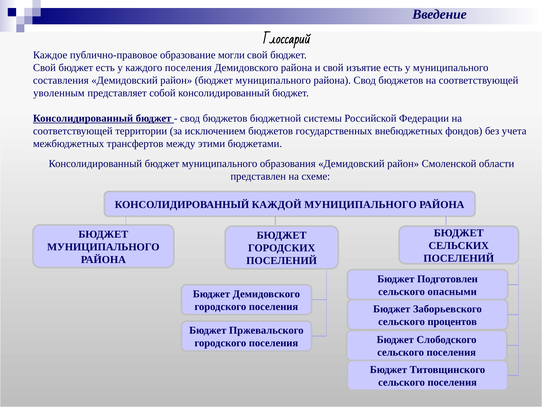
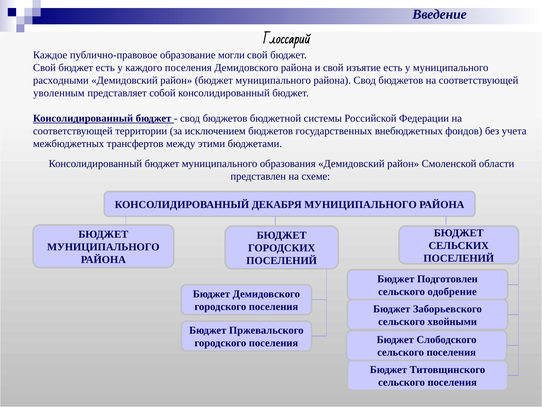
составления: составления -> расходными (61, 80)
КАЖДОЙ: КАЖДОЙ -> ДЕКАБРЯ (277, 204)
опасными: опасными -> одобрение (452, 291)
процентов: процентов -> хвойными (452, 321)
